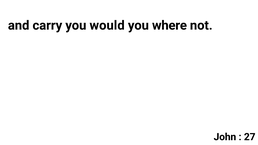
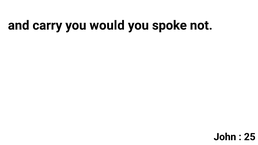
where: where -> spoke (169, 25)
27: 27 -> 25 (250, 137)
